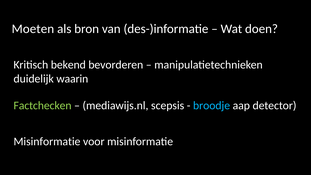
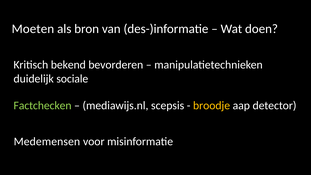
waarin: waarin -> sociale (72, 79)
broodje colour: light blue -> yellow (212, 106)
Misinformatie: Misinformatie -> Medemensen (47, 141)
